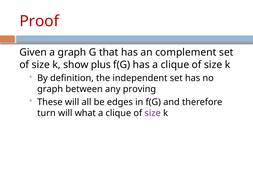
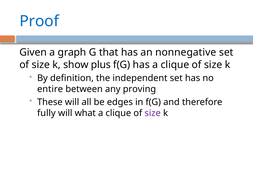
Proof colour: red -> blue (39, 21)
complement: complement -> nonnegative (186, 52)
graph: graph -> entire (50, 89)
turn: turn -> fully (46, 113)
